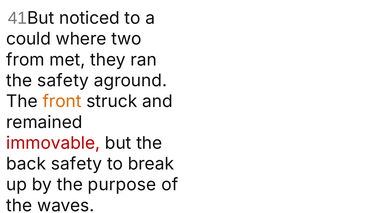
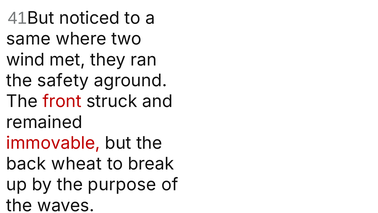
could: could -> same (28, 39)
from: from -> wind (25, 60)
front colour: orange -> red (62, 101)
back safety: safety -> wheat (77, 164)
